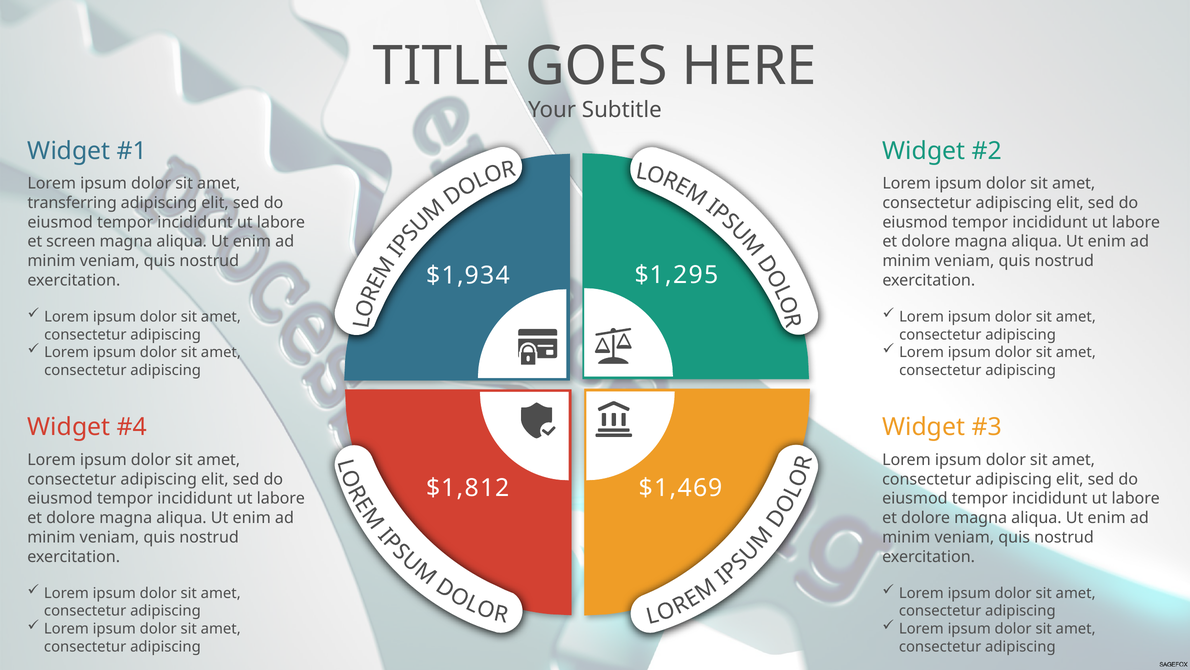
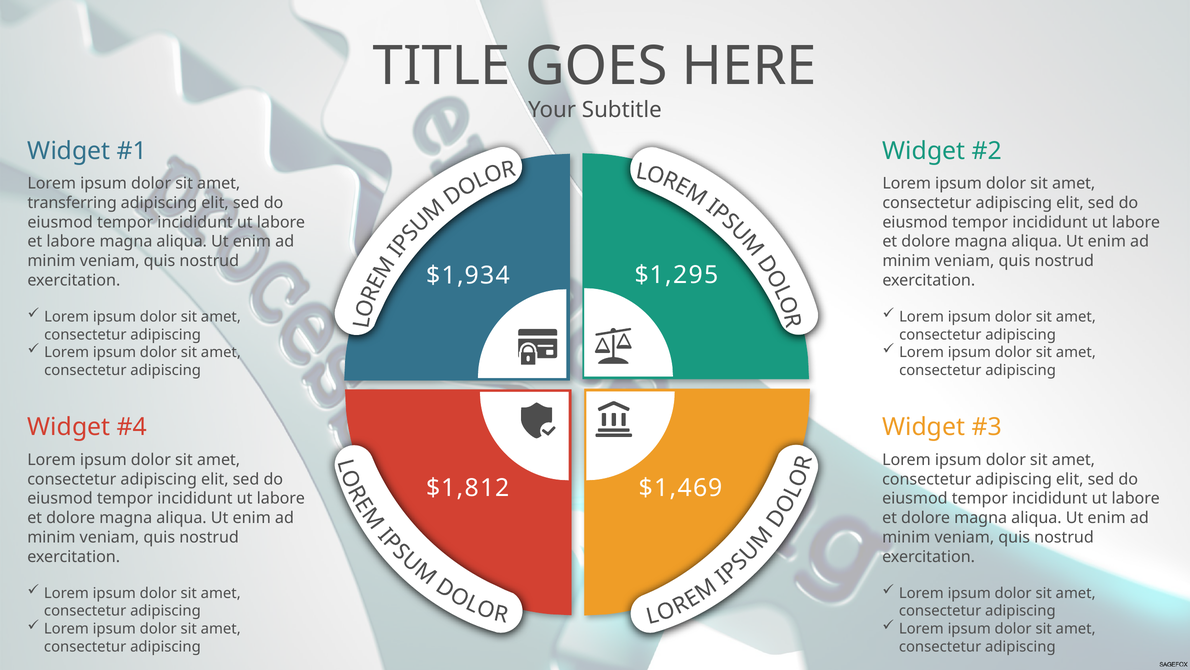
et screen: screen -> labore (71, 241)
